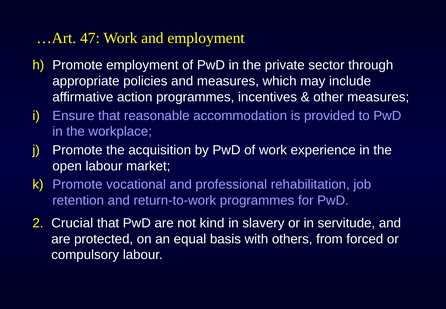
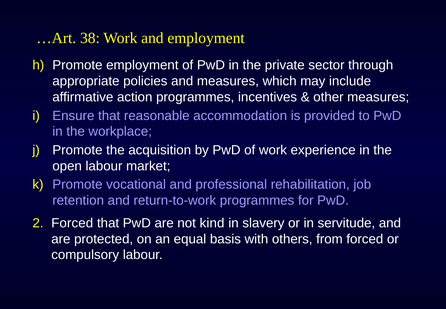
47: 47 -> 38 (90, 38)
Crucial: Crucial -> Forced (72, 223)
